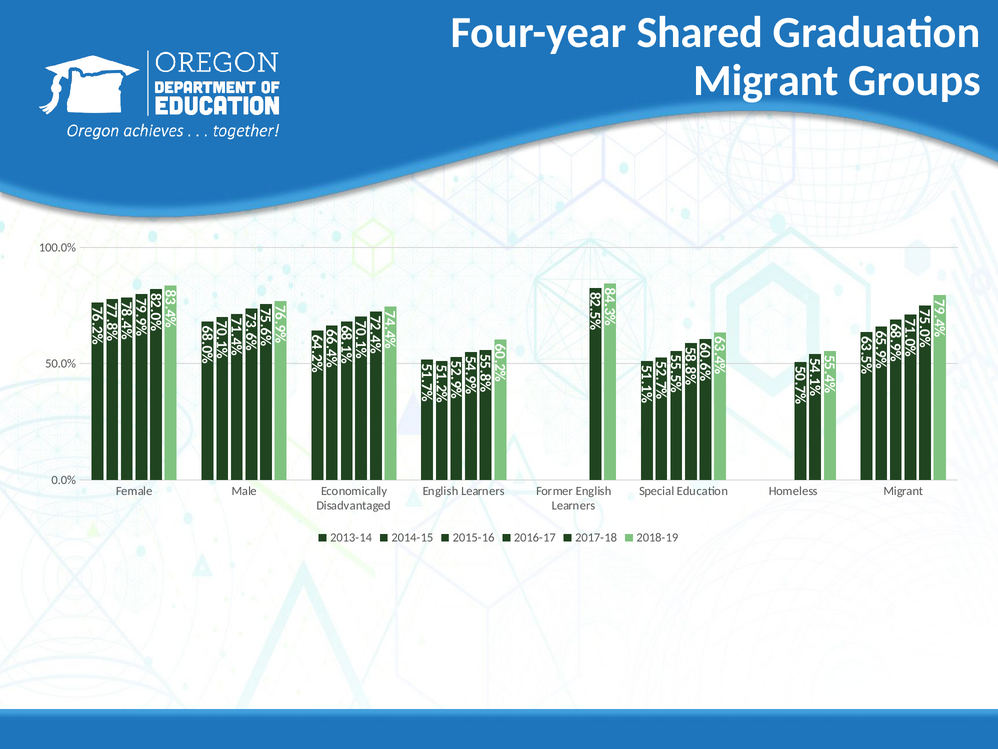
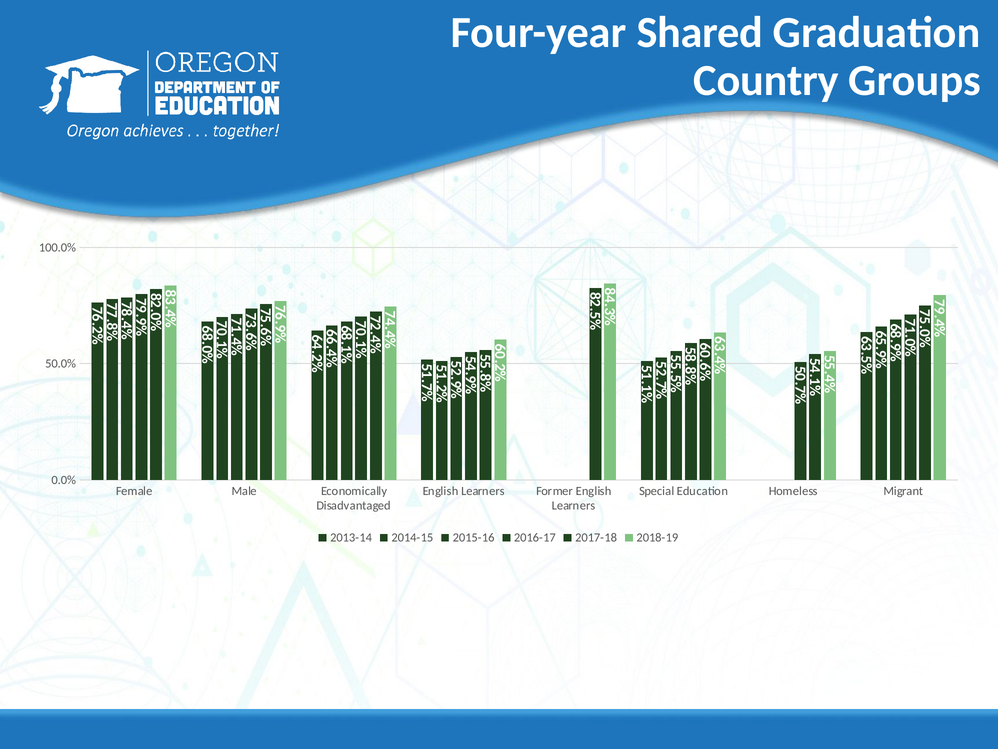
Migrant: Migrant -> Country (766, 81)
